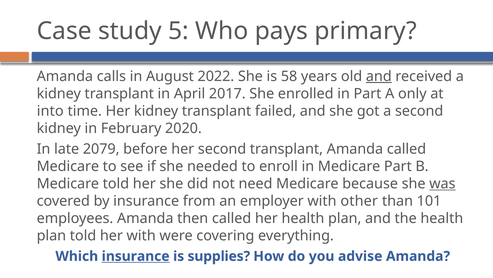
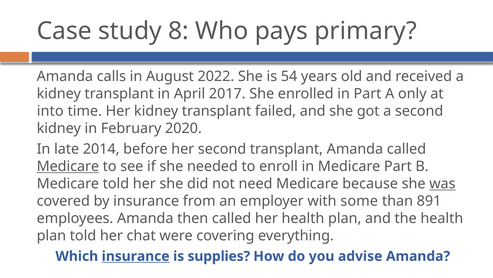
5: 5 -> 8 (179, 31)
58: 58 -> 54 (289, 76)
and underline: present -> none (379, 76)
2079: 2079 -> 2014 (101, 149)
Medicare underline: none -> present (68, 166)
other: other -> some (359, 201)
101: 101 -> 891 (429, 201)
her with: with -> chat (141, 235)
